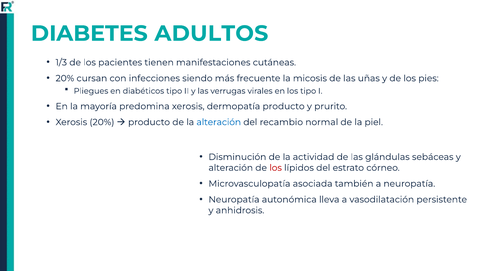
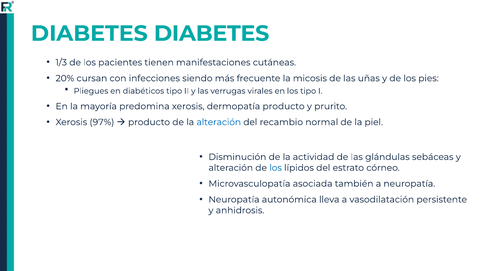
DIABETES ADULTOS: ADULTOS -> DIABETES (212, 34)
Xerosis 20%: 20% -> 97% (102, 122)
los colour: red -> blue (276, 168)
